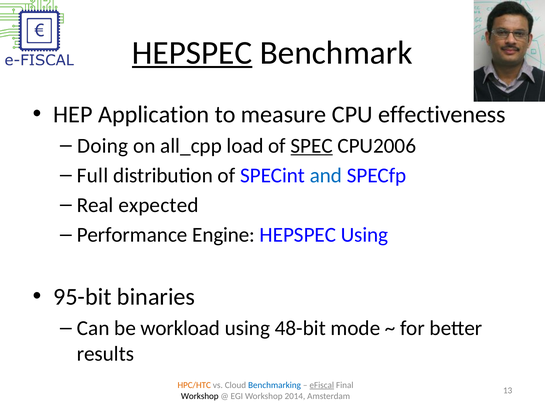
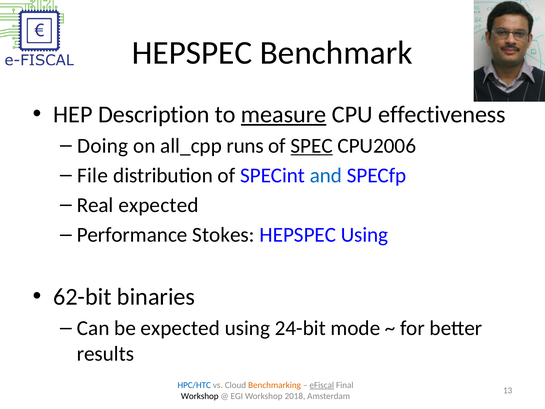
HEPSPEC underline: present -> none (192, 53)
Application: Application -> Description (154, 114)
measure underline: none -> present (284, 114)
load: load -> runs (245, 146)
Full: Full -> File (93, 175)
Engine: Engine -> Stokes (223, 235)
95-bit: 95-bit -> 62-bit (82, 297)
be workload: workload -> expected (180, 328)
48-bit: 48-bit -> 24-bit (300, 328)
HPC/HTC colour: orange -> blue (194, 385)
Benchmarking colour: blue -> orange (275, 385)
2014: 2014 -> 2018 (295, 396)
